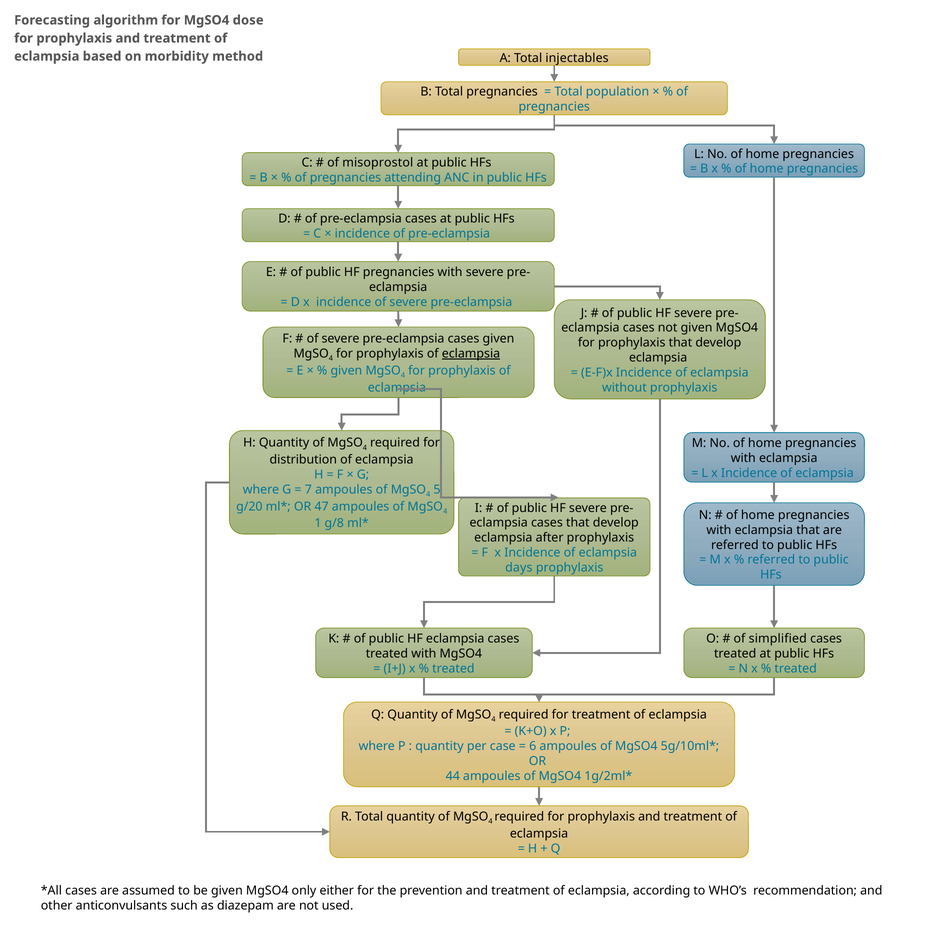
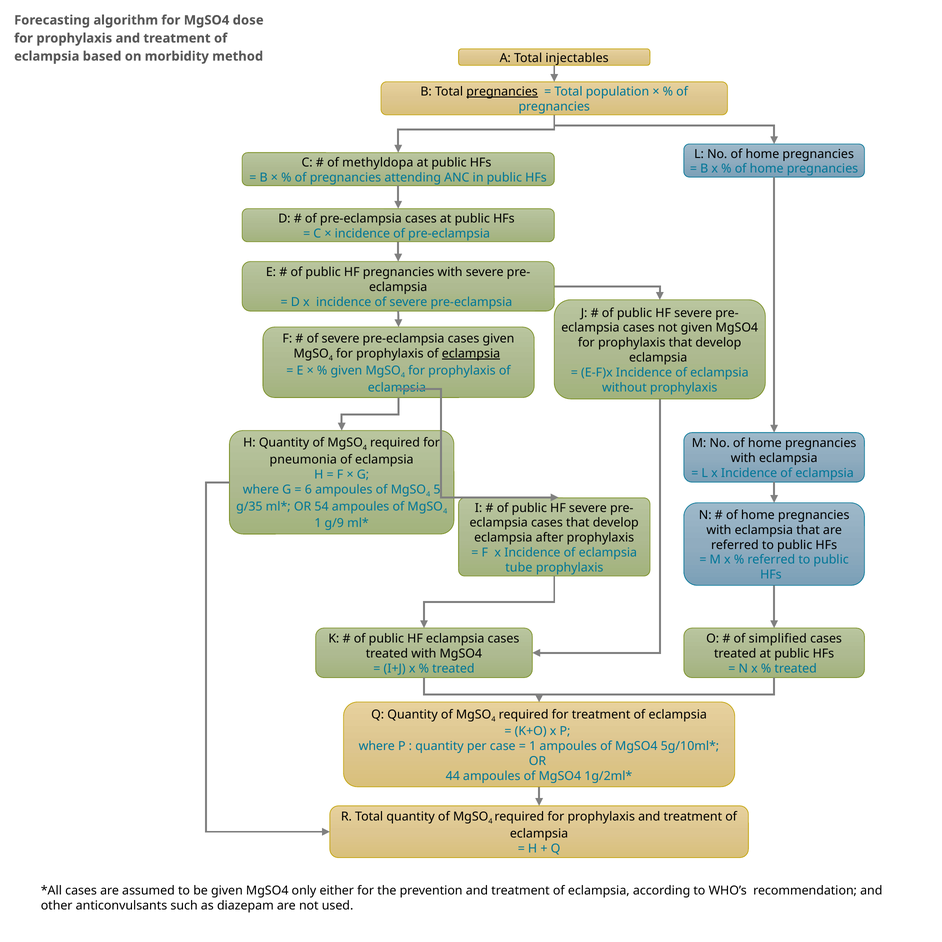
pregnancies underline: none -> present (502, 92)
misoprostol: misoprostol -> methyldopa (378, 163)
distribution: distribution -> pneumonia (303, 460)
7: 7 -> 6 (308, 490)
g/20: g/20 -> g/35 (249, 506)
47: 47 -> 54 (322, 506)
g/8: g/8 -> g/9 (334, 523)
days: days -> tube (519, 568)
6: 6 -> 1 (533, 746)
